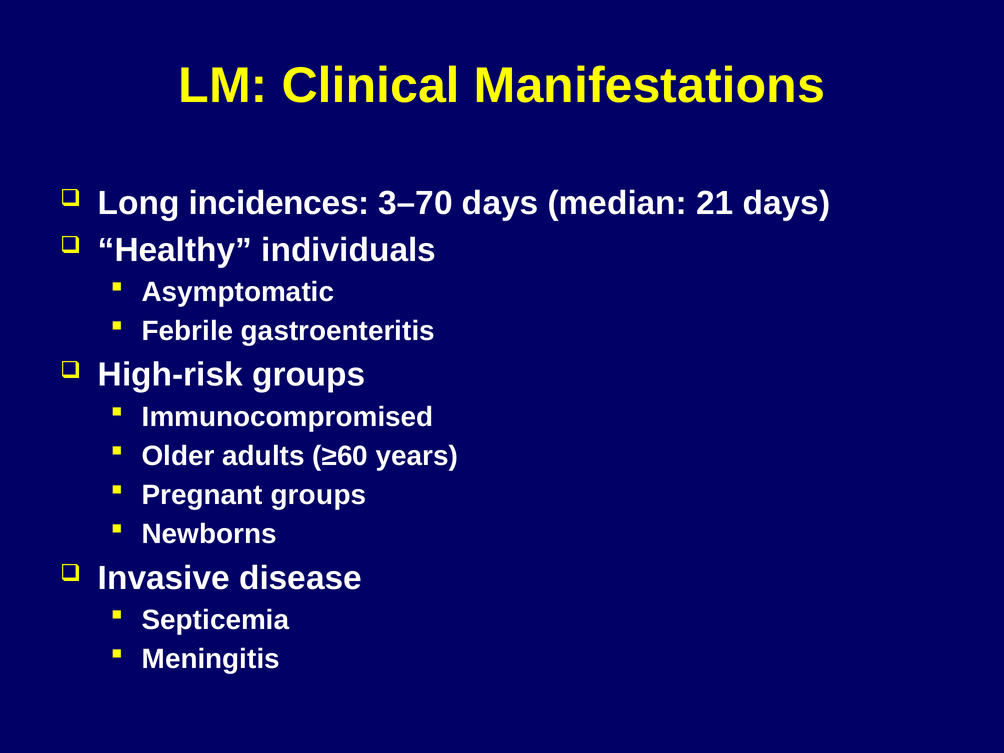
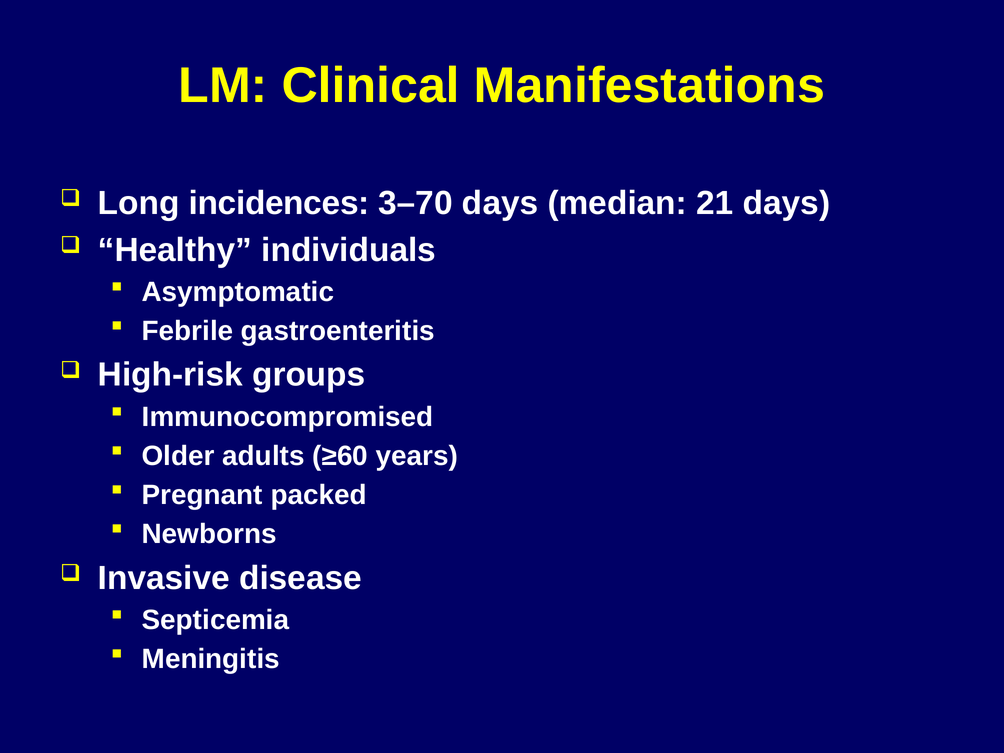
Pregnant groups: groups -> packed (319, 495)
